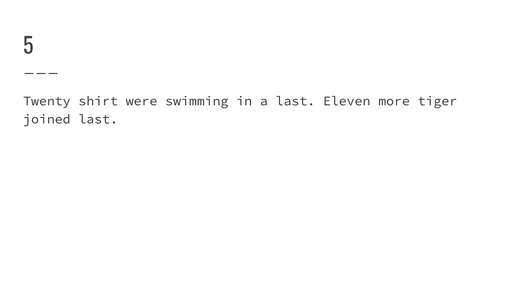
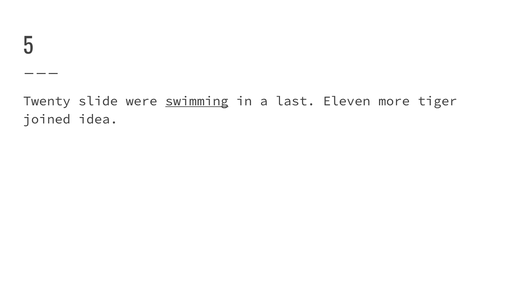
shirt: shirt -> slide (98, 101)
swimming underline: none -> present (197, 101)
joined last: last -> idea (98, 119)
